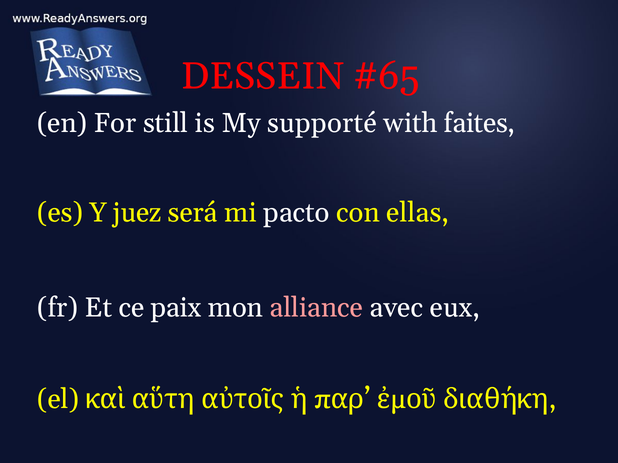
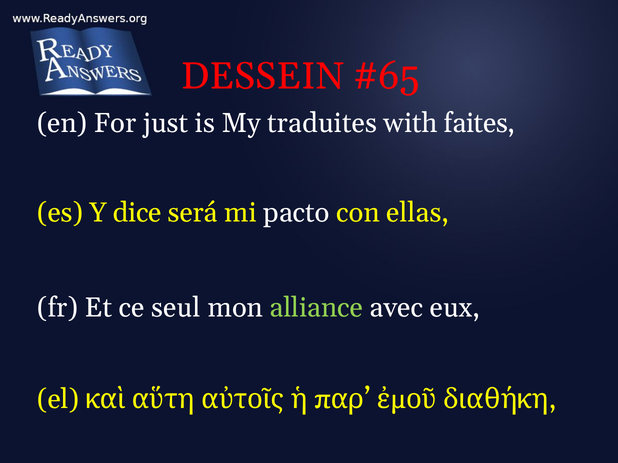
still: still -> just (166, 123)
supporté: supporté -> traduites (322, 123)
juez: juez -> dice (137, 213)
paix: paix -> seul (176, 308)
alliance colour: pink -> light green (316, 308)
